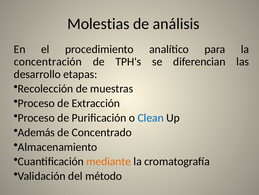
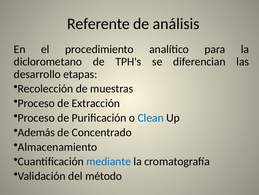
Molestias: Molestias -> Referente (98, 24)
concentración: concentración -> diclorometano (48, 61)
mediante colour: orange -> blue (109, 161)
